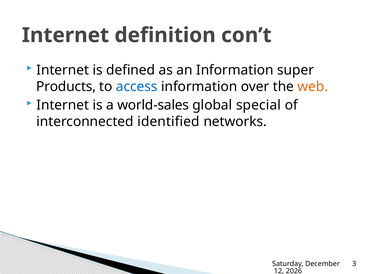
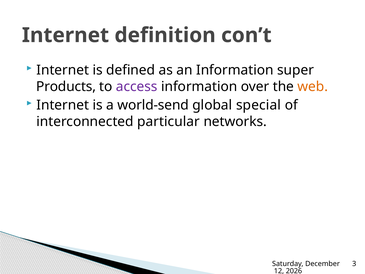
access colour: blue -> purple (137, 87)
world-sales: world-sales -> world-send (153, 105)
identified: identified -> particular (169, 121)
